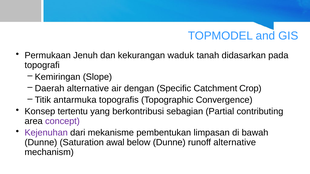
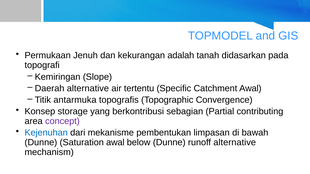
waduk: waduk -> adalah (181, 56)
dengan: dengan -> tertentu (139, 89)
Catchment Crop: Crop -> Awal (250, 89)
tertentu: tertentu -> storage (73, 112)
Kejenuhan colour: purple -> blue (46, 133)
